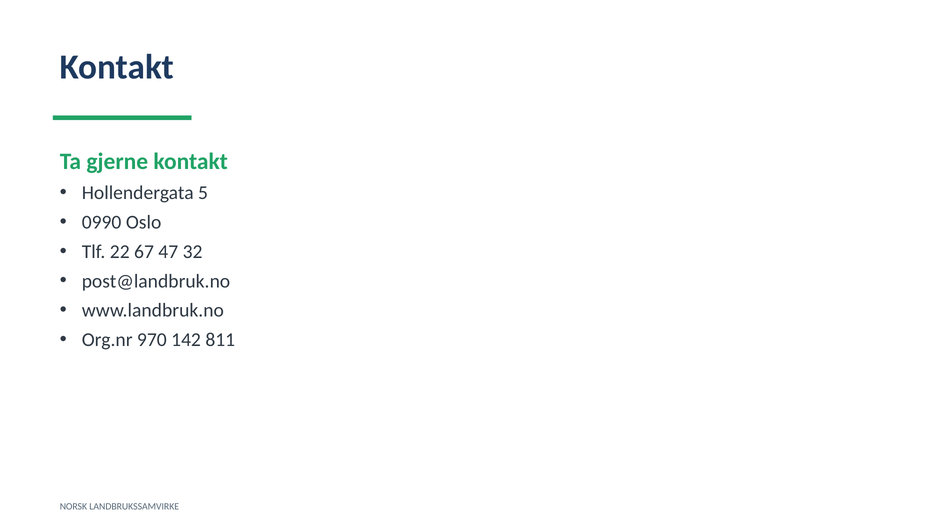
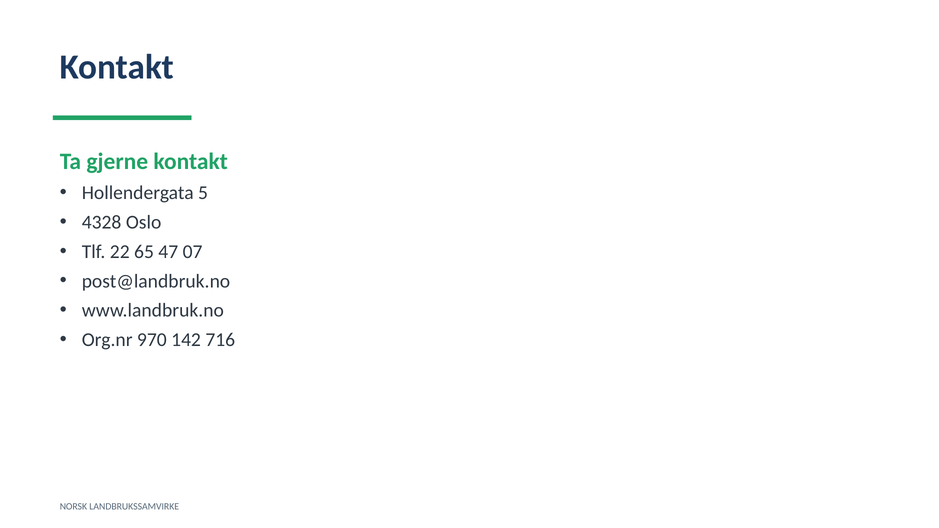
0990: 0990 -> 4328 (102, 222)
67: 67 -> 65 (144, 252)
32: 32 -> 07 (193, 252)
811: 811 -> 716 (220, 340)
